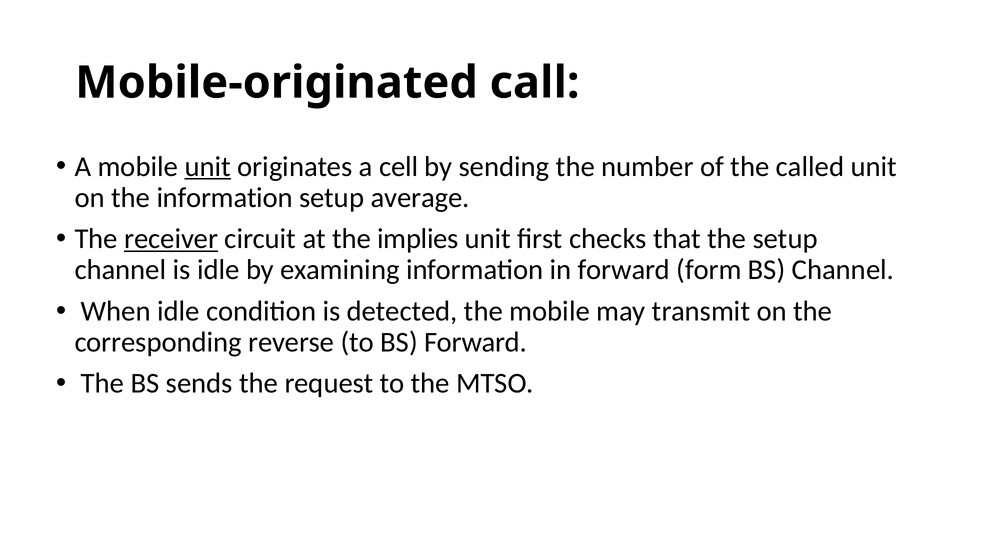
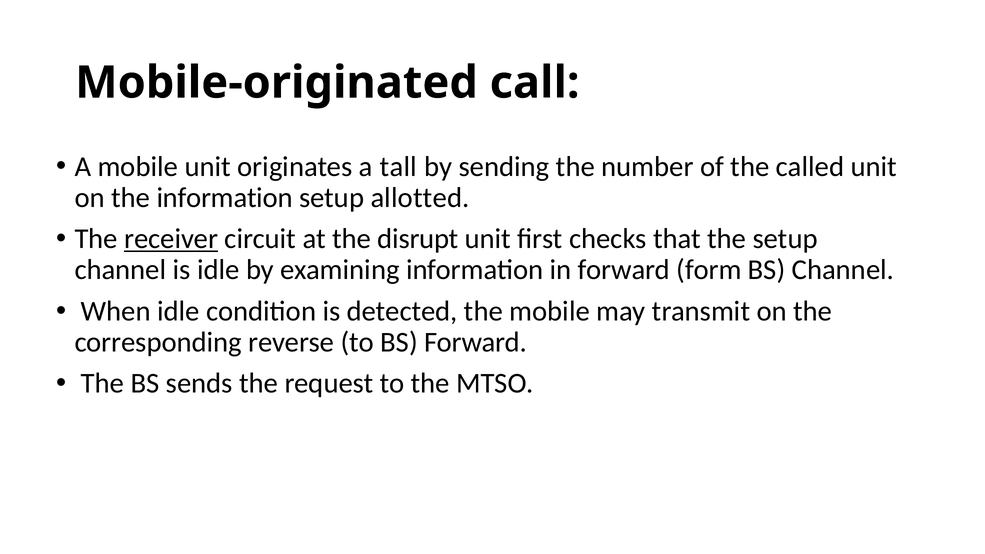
unit underline: present -> none (208, 167)
cell: cell -> tall (398, 167)
average: average -> allotted (420, 198)
implies: implies -> disrupt (418, 239)
